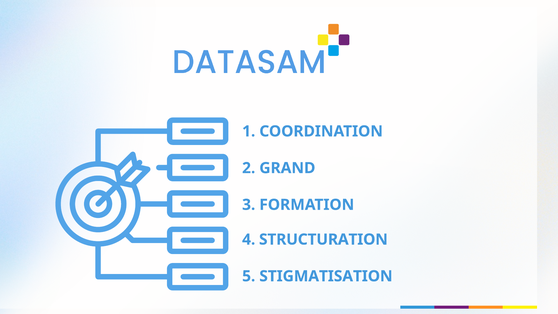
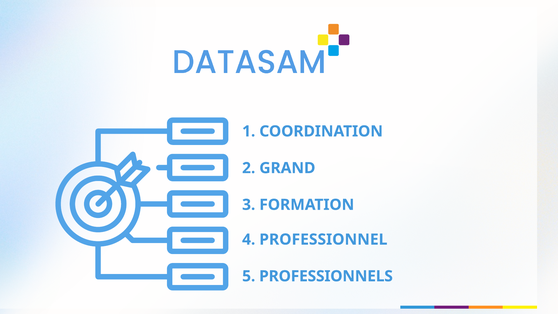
STRUCTURATION: STRUCTURATION -> PROFESSIONNEL (323, 239)
STIGMATISATION: STIGMATISATION -> PROFESSIONNELS (326, 276)
